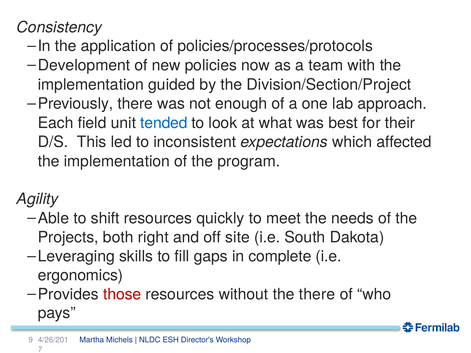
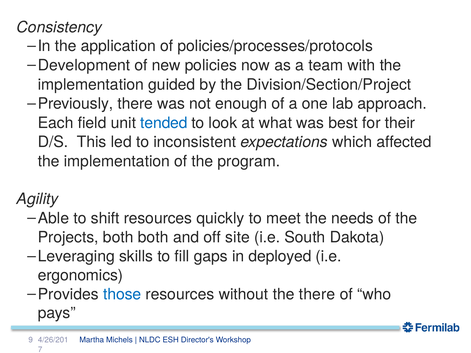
both right: right -> both (153, 238)
complete: complete -> deployed (280, 257)
those colour: red -> blue (122, 294)
